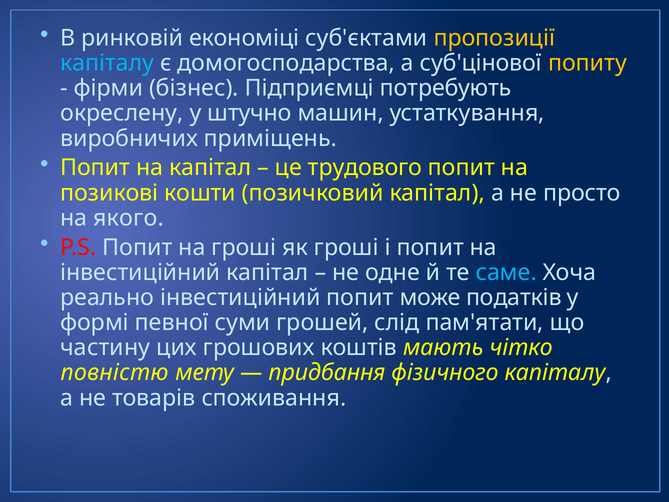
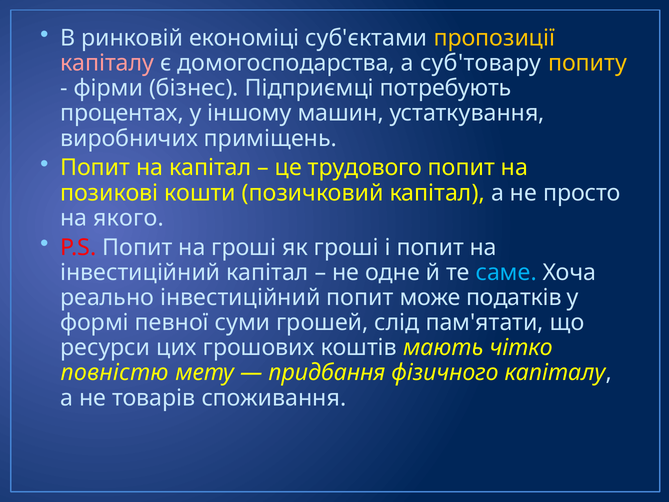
капіталу colour: light blue -> pink (107, 63)
суб'цінової: суб'цінової -> суб'товару (481, 63)
окреслену: окреслену -> процентах (122, 113)
штучно: штучно -> іншому (250, 113)
частину: частину -> ресурси (105, 348)
